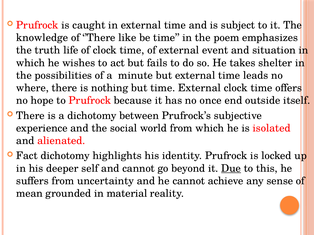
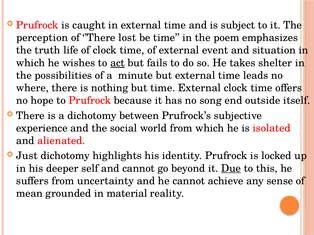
knowledge: knowledge -> perception (42, 38)
like: like -> lost (127, 38)
act underline: none -> present (118, 63)
once: once -> song (211, 101)
Fact: Fact -> Just (27, 156)
